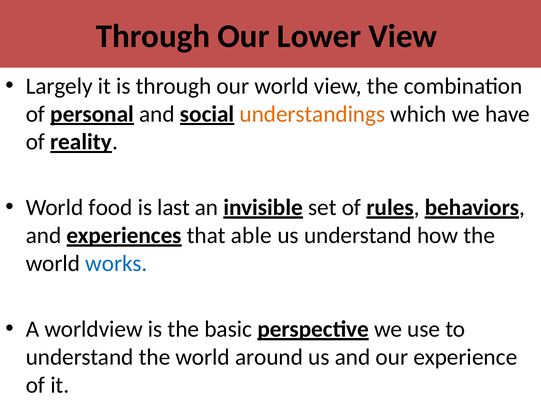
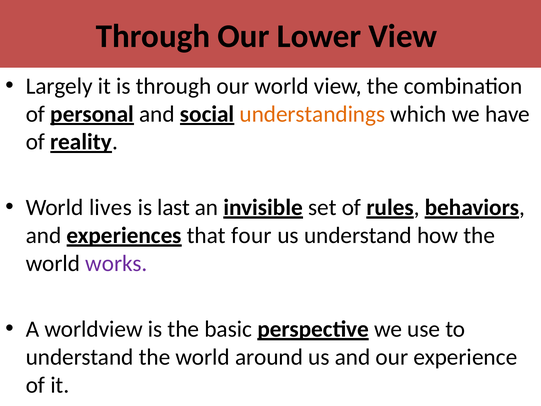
food: food -> lives (110, 207)
able: able -> four (251, 235)
works colour: blue -> purple (116, 263)
